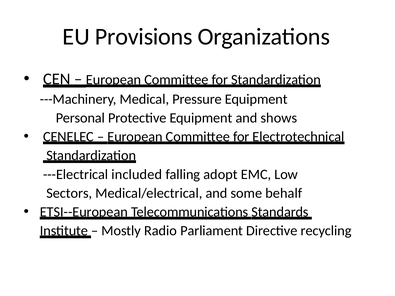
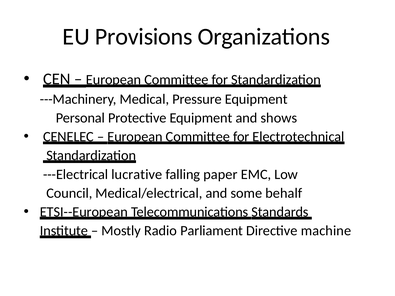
included: included -> lucrative (137, 174)
adopt: adopt -> paper (220, 174)
Sectors: Sectors -> Council (69, 193)
recycling: recycling -> machine (326, 231)
